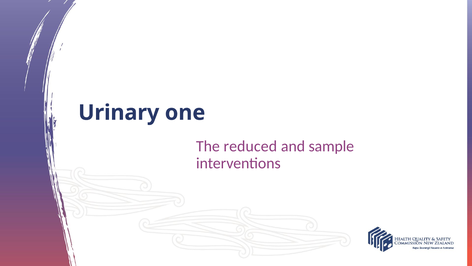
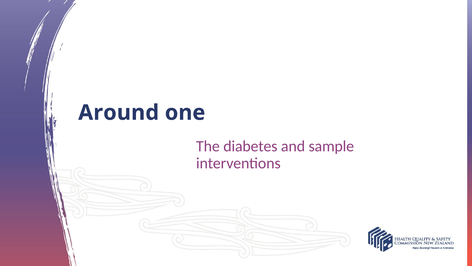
Urinary: Urinary -> Around (119, 112)
reduced: reduced -> diabetes (250, 146)
